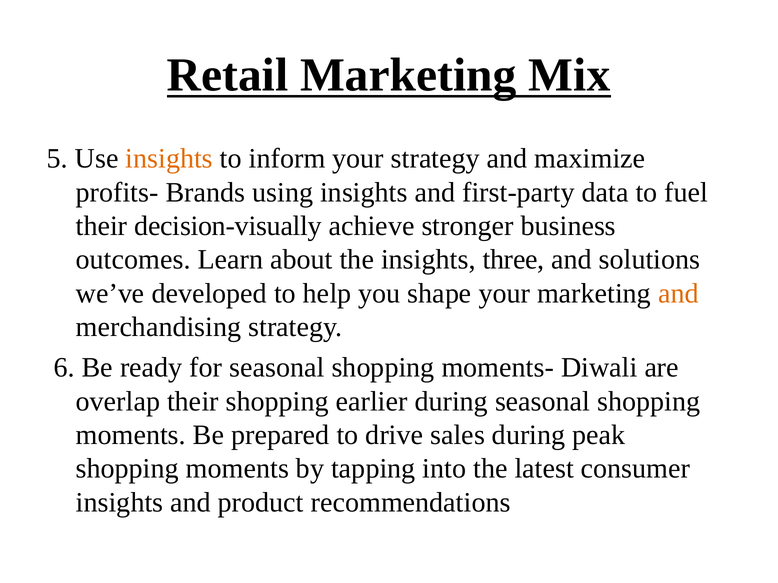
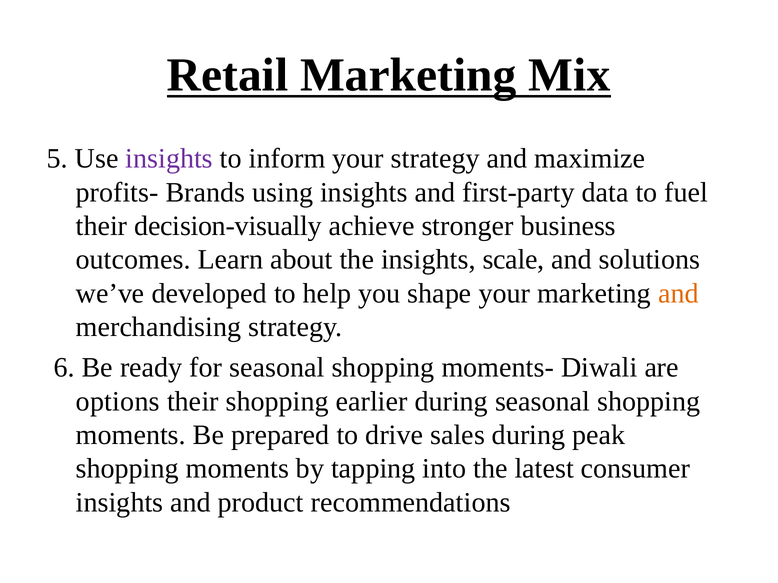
insights colour: orange -> purple (169, 159)
three: three -> scale (513, 260)
overlap: overlap -> options (118, 402)
